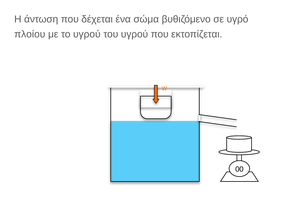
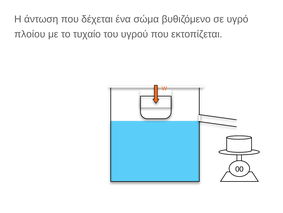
το υγρού: υγρού -> τυχαίο (87, 34)
